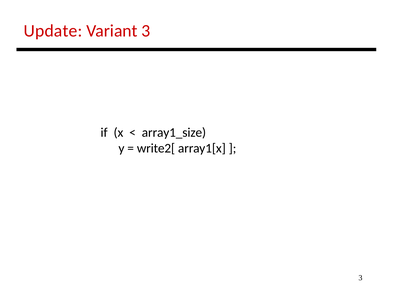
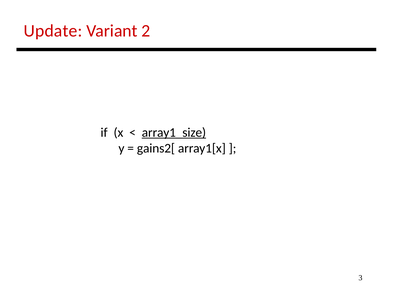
Variant 3: 3 -> 2 (146, 31)
array1_size underline: none -> present (174, 132)
write2[: write2[ -> gains2[ (156, 148)
